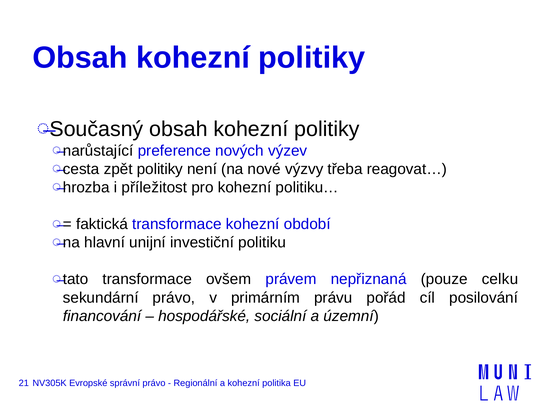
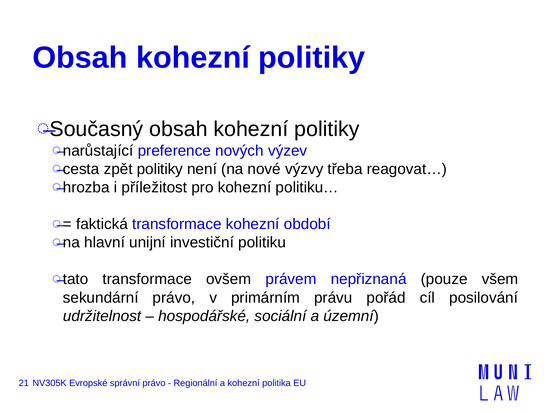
celku: celku -> všem (500, 279)
financování: financování -> udržitelnost (102, 316)
